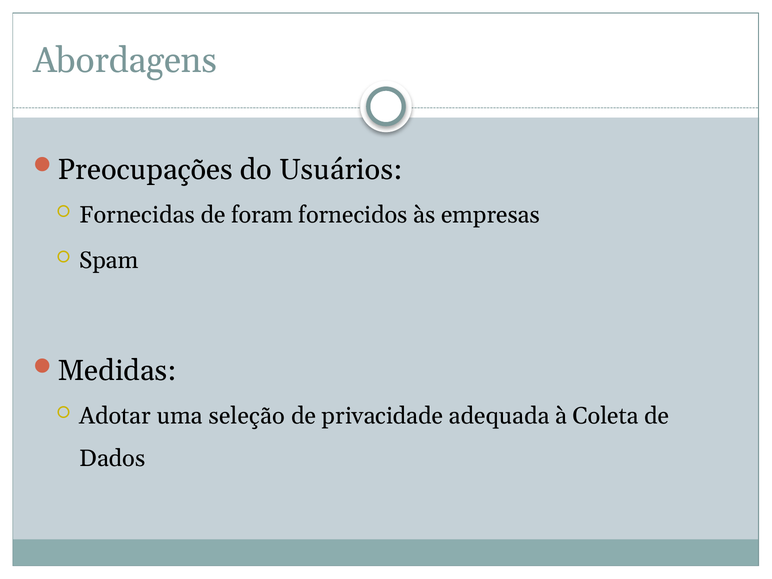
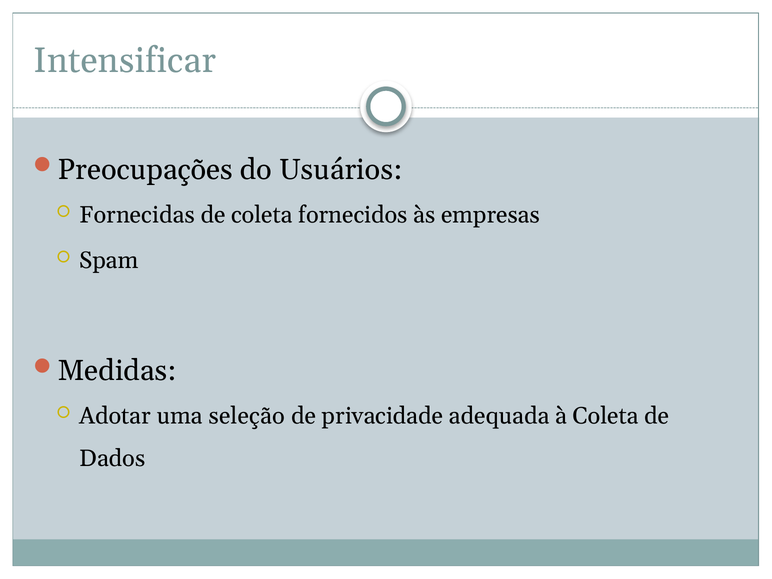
Abordagens: Abordagens -> Intensificar (125, 61)
de foram: foram -> coleta (262, 215)
